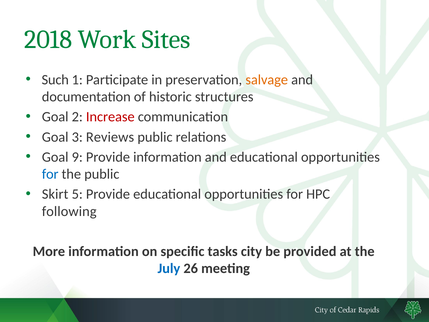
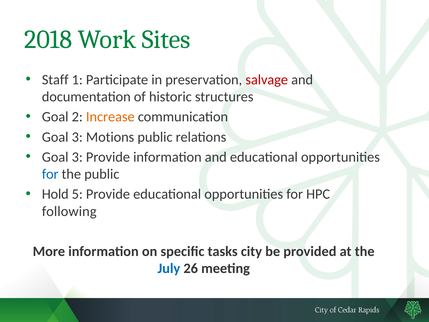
Such: Such -> Staff (55, 80)
salvage colour: orange -> red (267, 80)
Increase colour: red -> orange (110, 117)
Reviews: Reviews -> Motions (110, 137)
9: 9 -> 3 (77, 157)
Skirt: Skirt -> Hold (55, 194)
